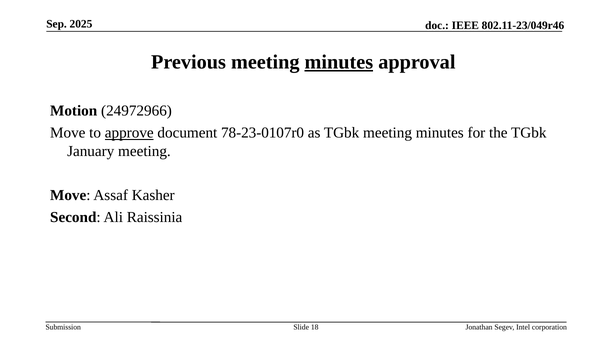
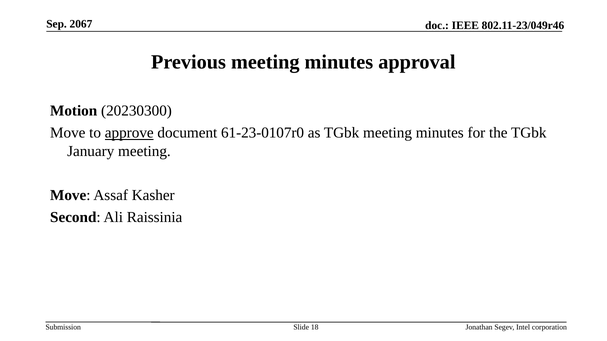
2025: 2025 -> 2067 (81, 24)
minutes underline: present -> none (339, 62)
24972966: 24972966 -> 20230300 (136, 111)
78-23-0107r0: 78-23-0107r0 -> 61-23-0107r0 (263, 133)
